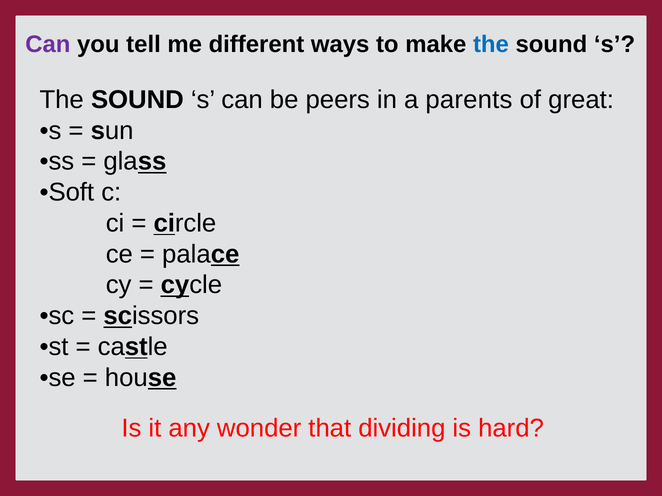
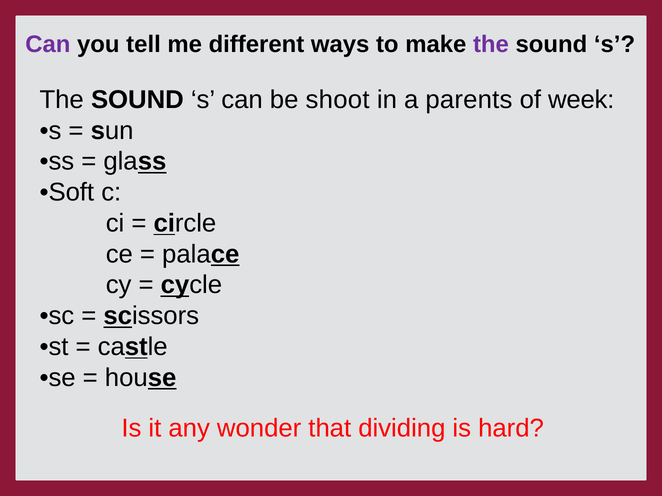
the colour: blue -> purple (491, 44)
peers: peers -> shoot (338, 100)
great: great -> week (581, 100)
